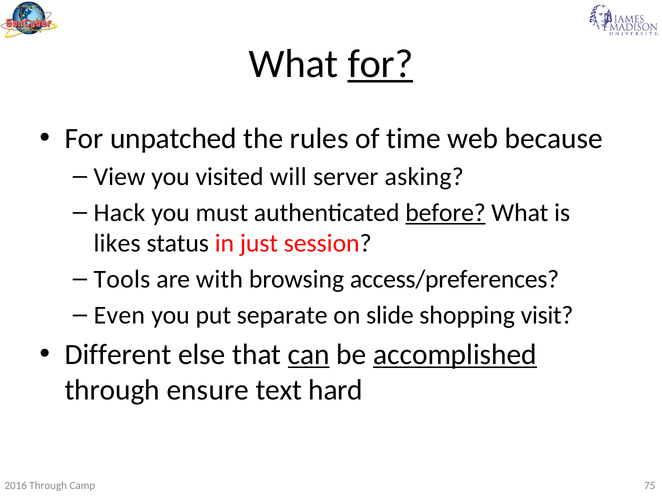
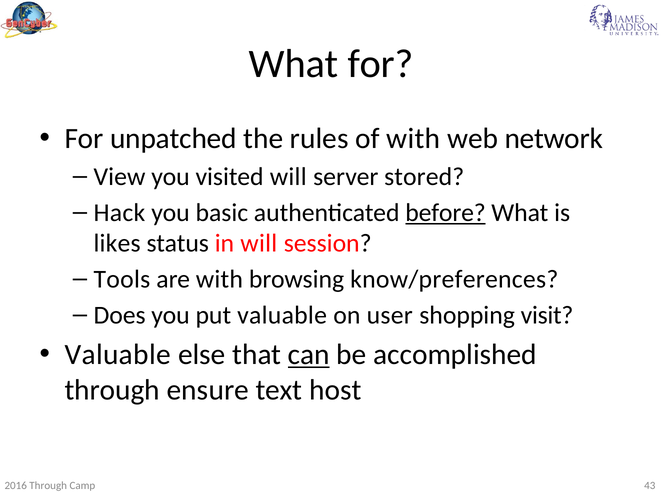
for underline: present -> none (380, 64)
of time: time -> with (413, 139)
because: because -> network (554, 139)
asking: asking -> stored (424, 177)
must: must -> basic (222, 213)
in just: just -> will (259, 244)
access/preferences: access/preferences -> know/preferences (454, 280)
Even: Even -> Does (120, 316)
put separate: separate -> valuable (282, 316)
slide: slide -> user (390, 316)
Different: Different -> Valuable (118, 355)
accomplished underline: present -> none (455, 355)
hard: hard -> host (335, 390)
75: 75 -> 43 (650, 486)
